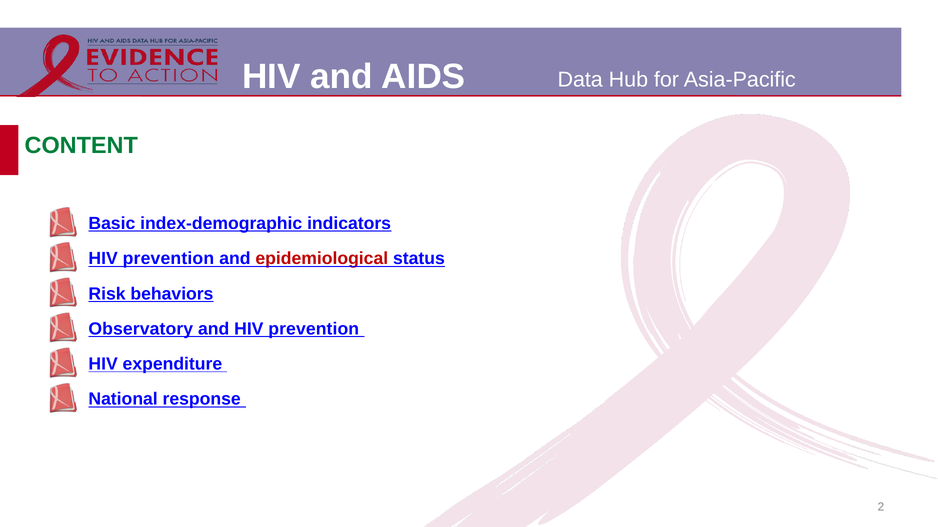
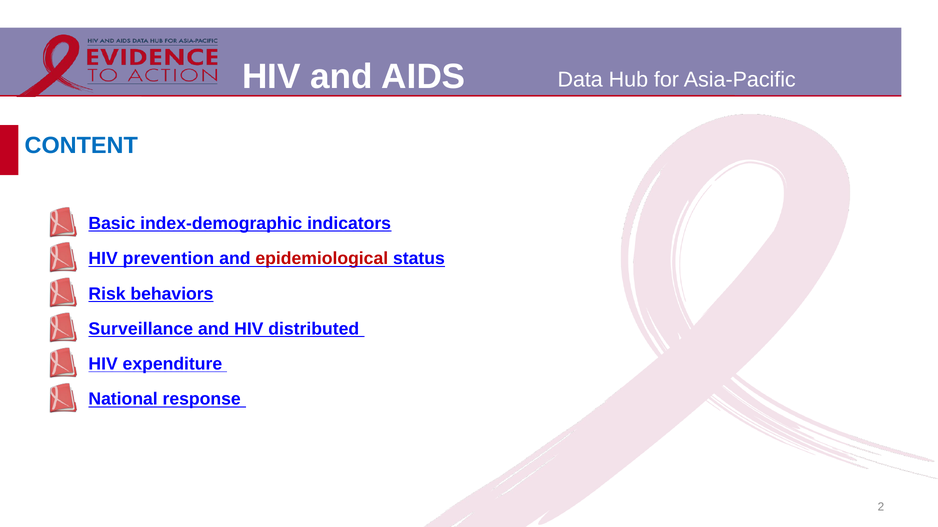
CONTENT colour: green -> blue (81, 146)
Observatory: Observatory -> Surveillance (141, 329)
and HIV prevention: prevention -> distributed (314, 329)
